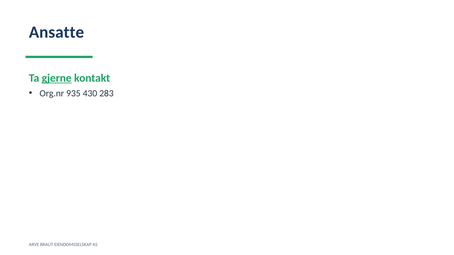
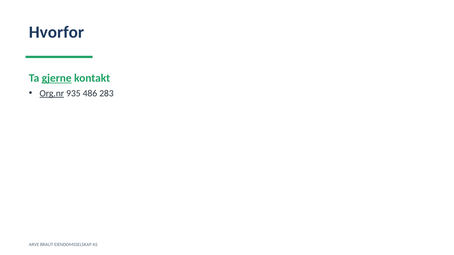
Ansatte: Ansatte -> Hvorfor (56, 32)
Org.nr underline: none -> present (52, 93)
430: 430 -> 486 (90, 93)
